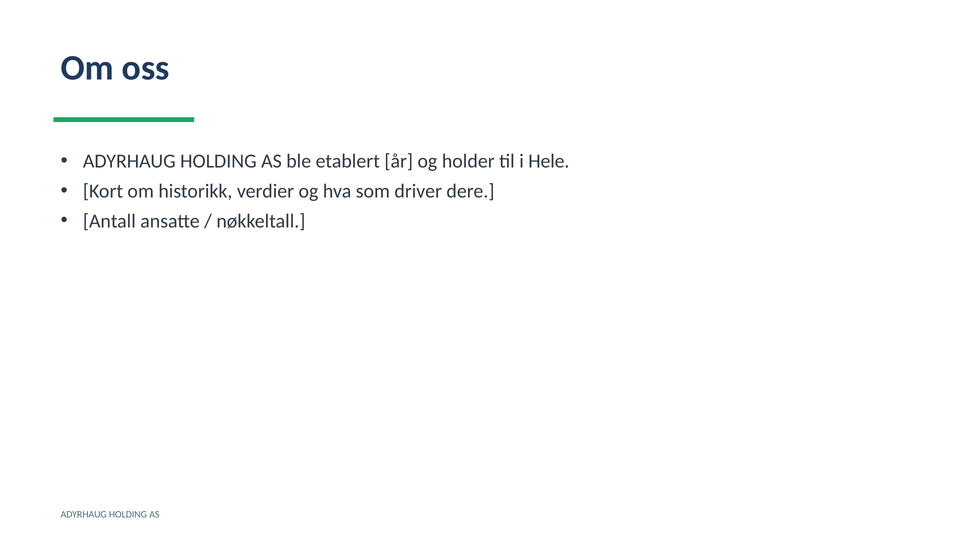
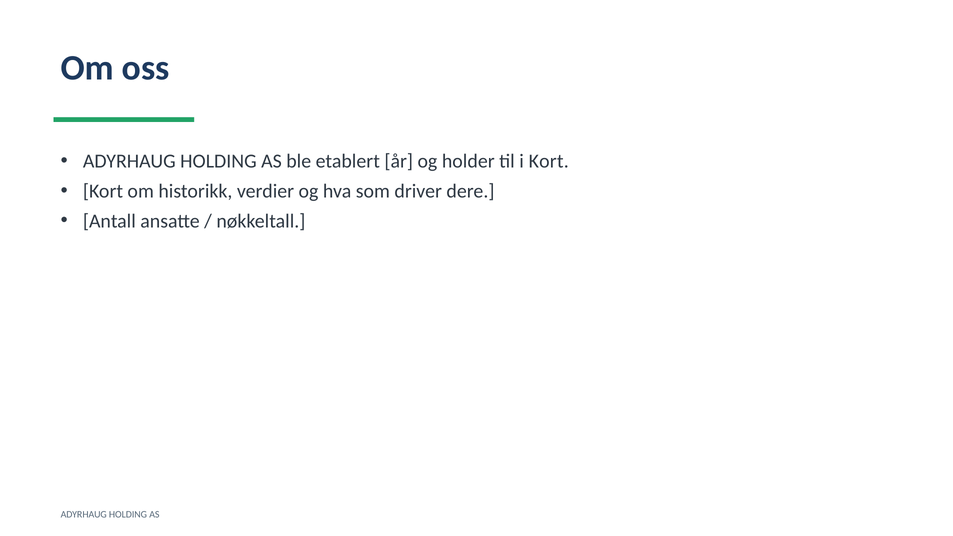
i Hele: Hele -> Kort (549, 161)
